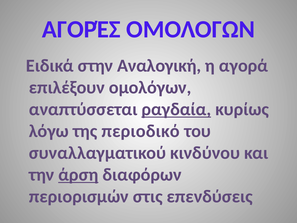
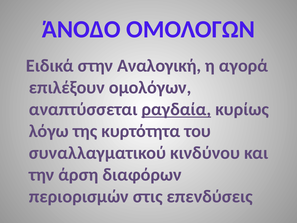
ΑΓΟΡΈΣ: ΑΓΟΡΈΣ -> ΆΝΟΔΟ (81, 29)
περιοδικό: περιοδικό -> κυρτότητα (141, 131)
άρση underline: present -> none (78, 174)
